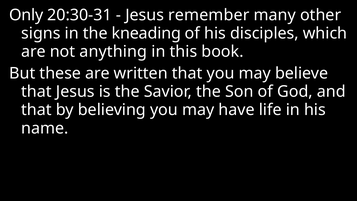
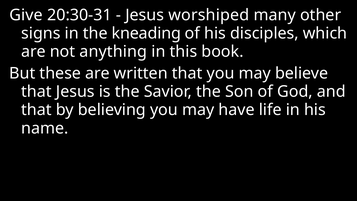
Only: Only -> Give (26, 15)
remember: remember -> worshiped (209, 15)
